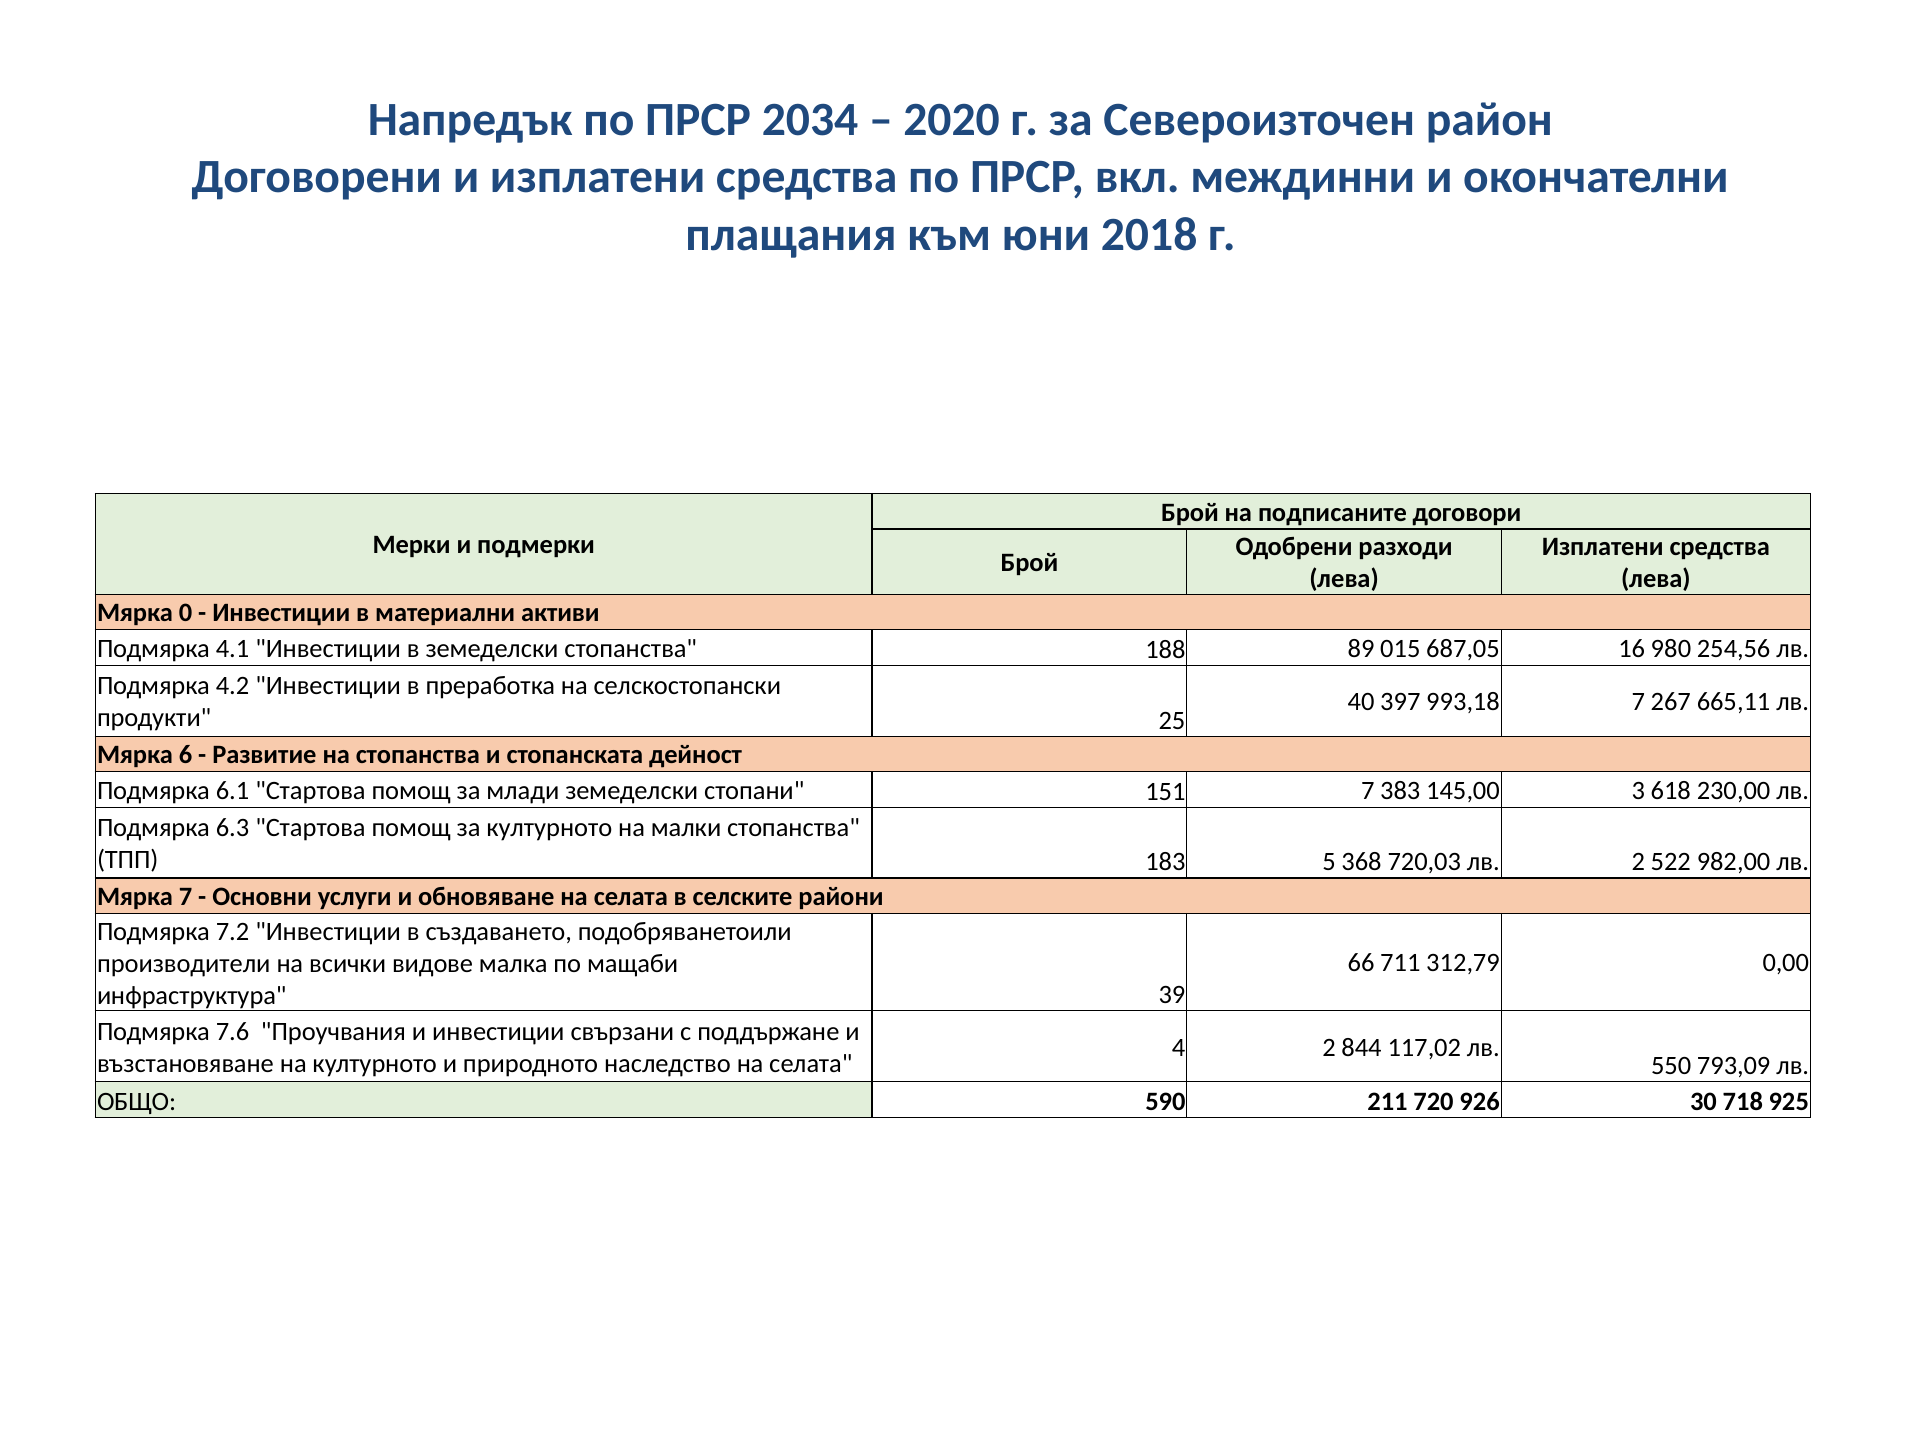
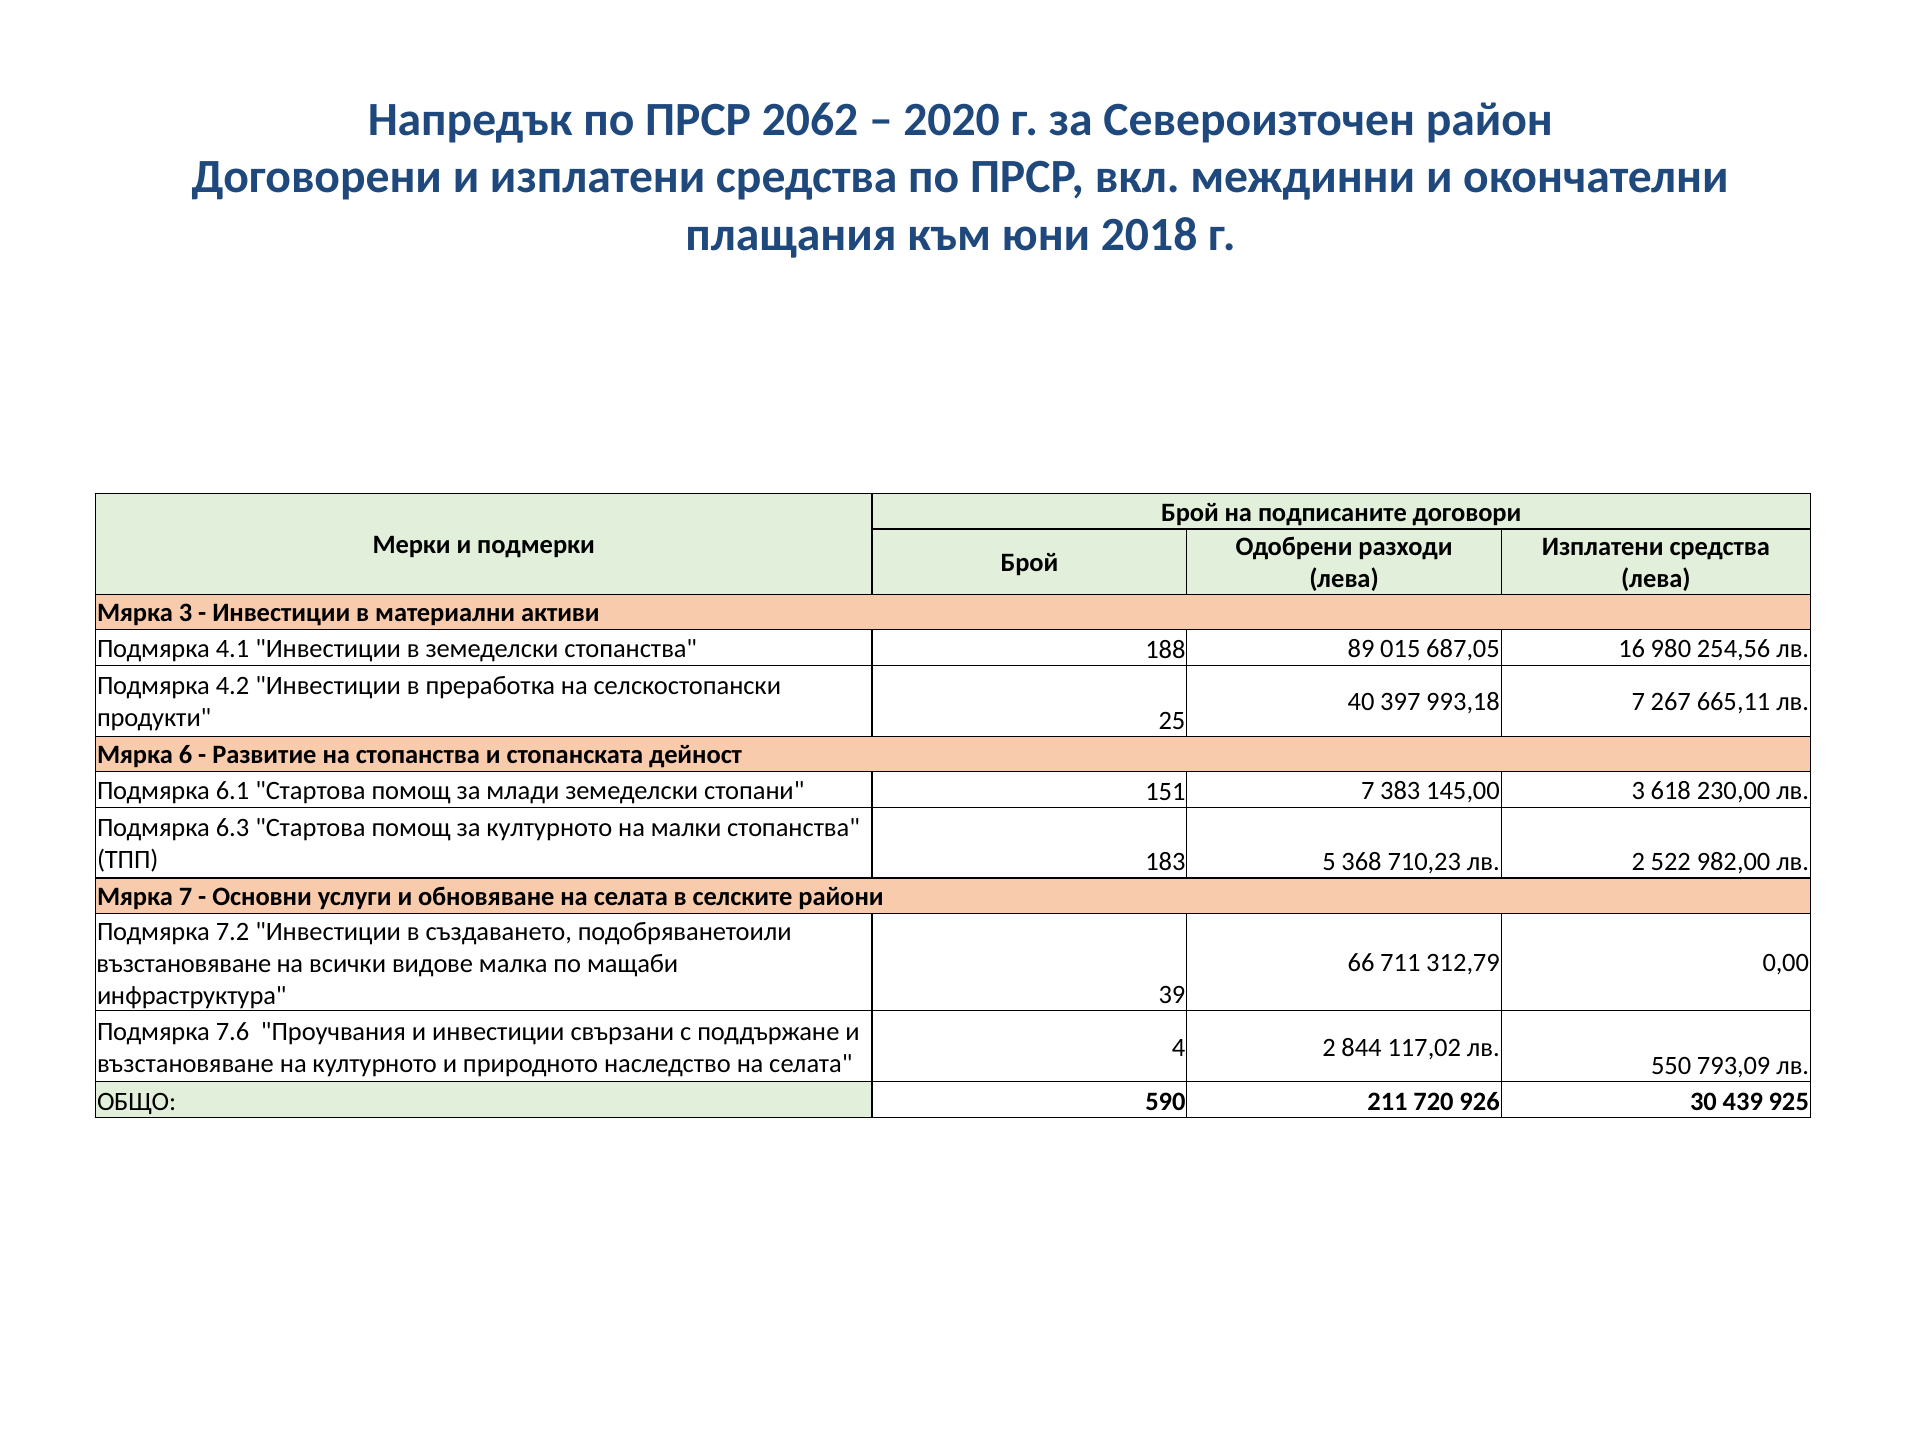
2034: 2034 -> 2062 (810, 120)
Мярка 0: 0 -> 3 (186, 613)
720,03: 720,03 -> 710,23 (1424, 862)
производители: производители -> възстановяване (184, 963)
718: 718 -> 439 (1743, 1101)
